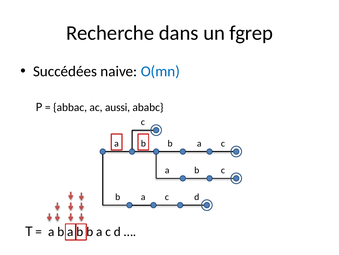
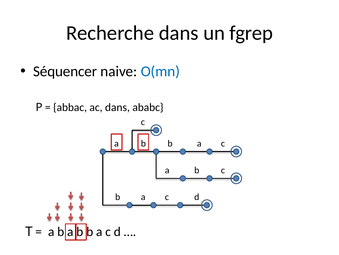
Succédées: Succédées -> Séquencer (65, 71)
ac aussi: aussi -> dans (117, 107)
